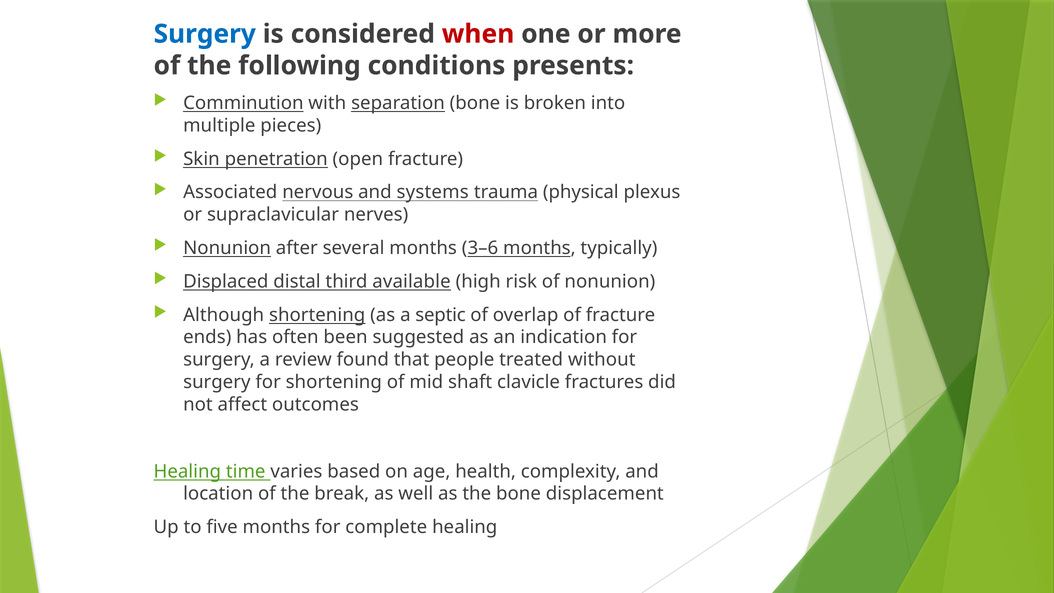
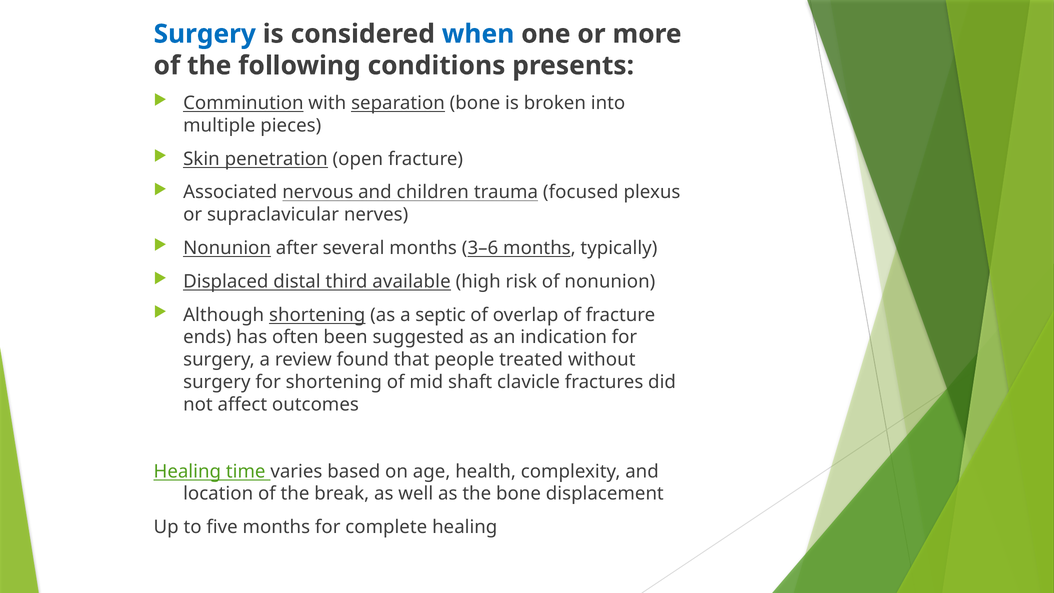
when colour: red -> blue (478, 34)
systems: systems -> children (433, 192)
physical: physical -> focused (581, 192)
